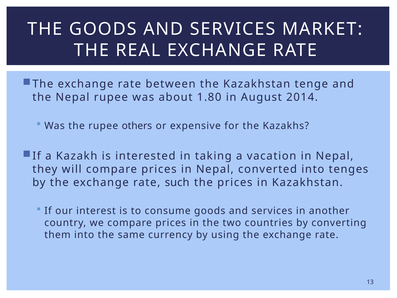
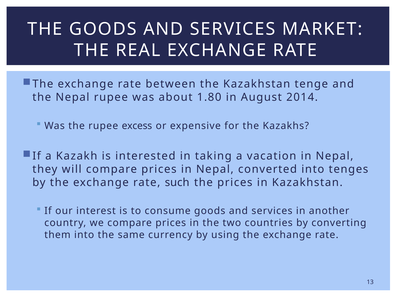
others: others -> excess (137, 126)
